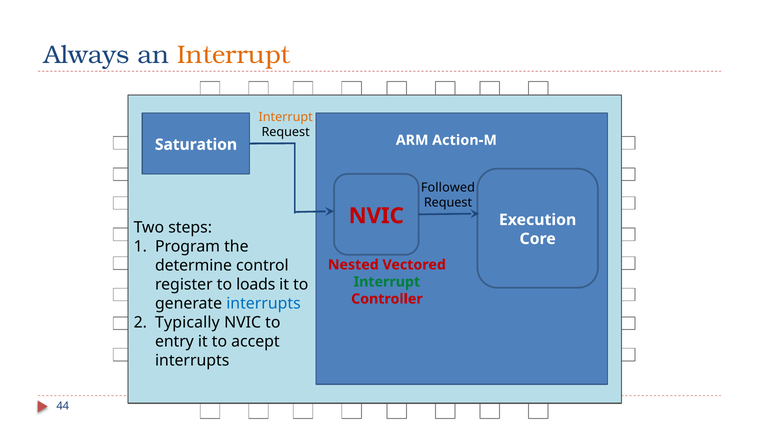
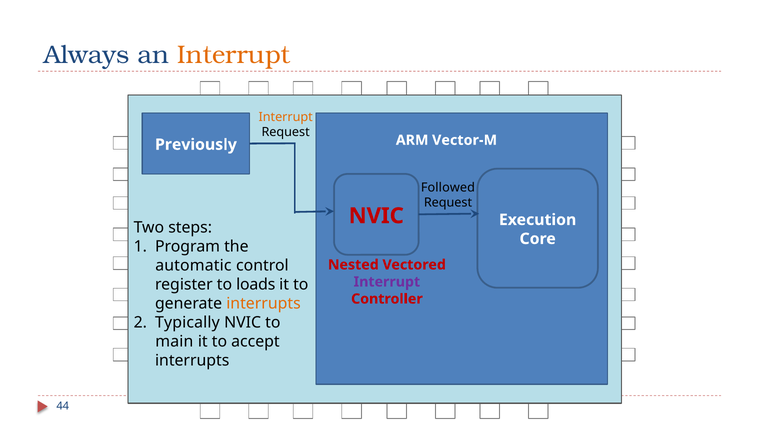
Saturation: Saturation -> Previously (196, 145)
Action-M: Action-M -> Vector-M (465, 140)
determine: determine -> automatic (193, 265)
Interrupt colour: green -> purple (387, 282)
interrupts colour: blue -> orange (263, 303)
entry: entry -> main (174, 341)
